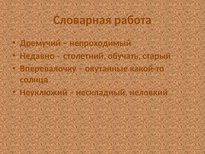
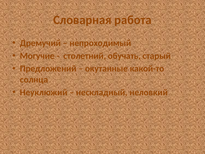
Недавно: Недавно -> Могучие (37, 56)
Вперевалочку: Вперевалочку -> Предложений (48, 69)
